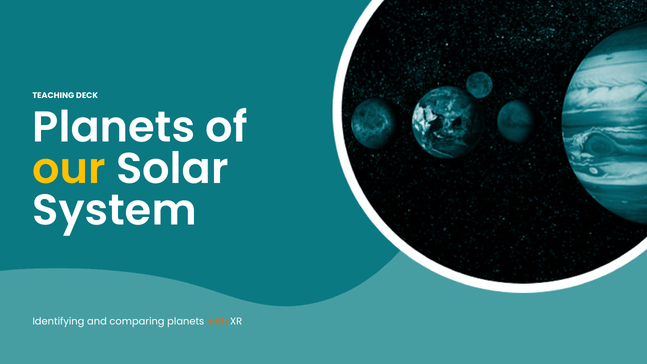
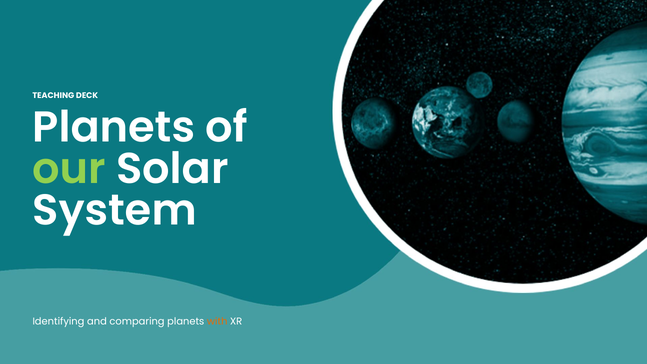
our colour: yellow -> light green (69, 169)
